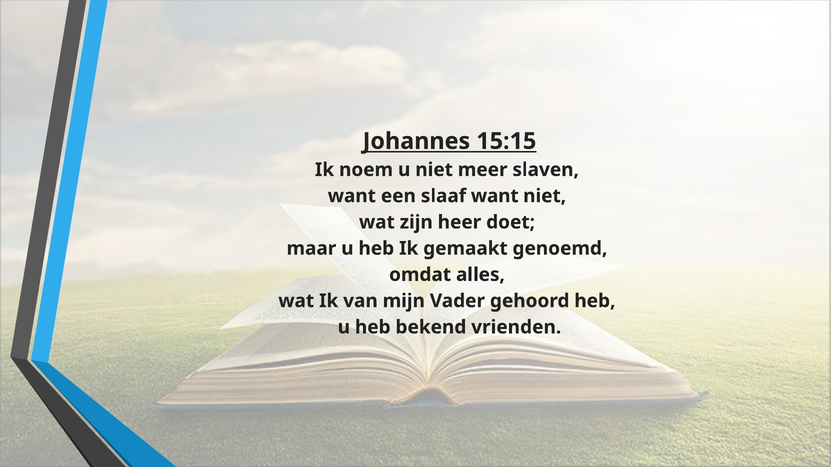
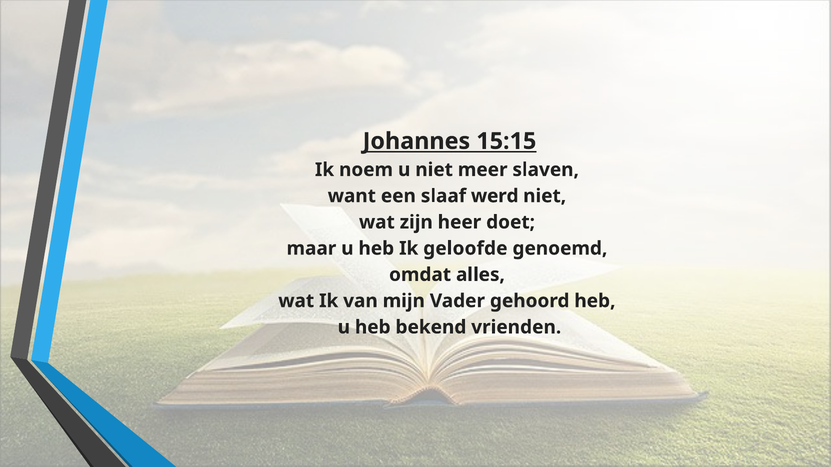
slaaf want: want -> werd (495, 196)
gemaakt: gemaakt -> geloofde (465, 249)
